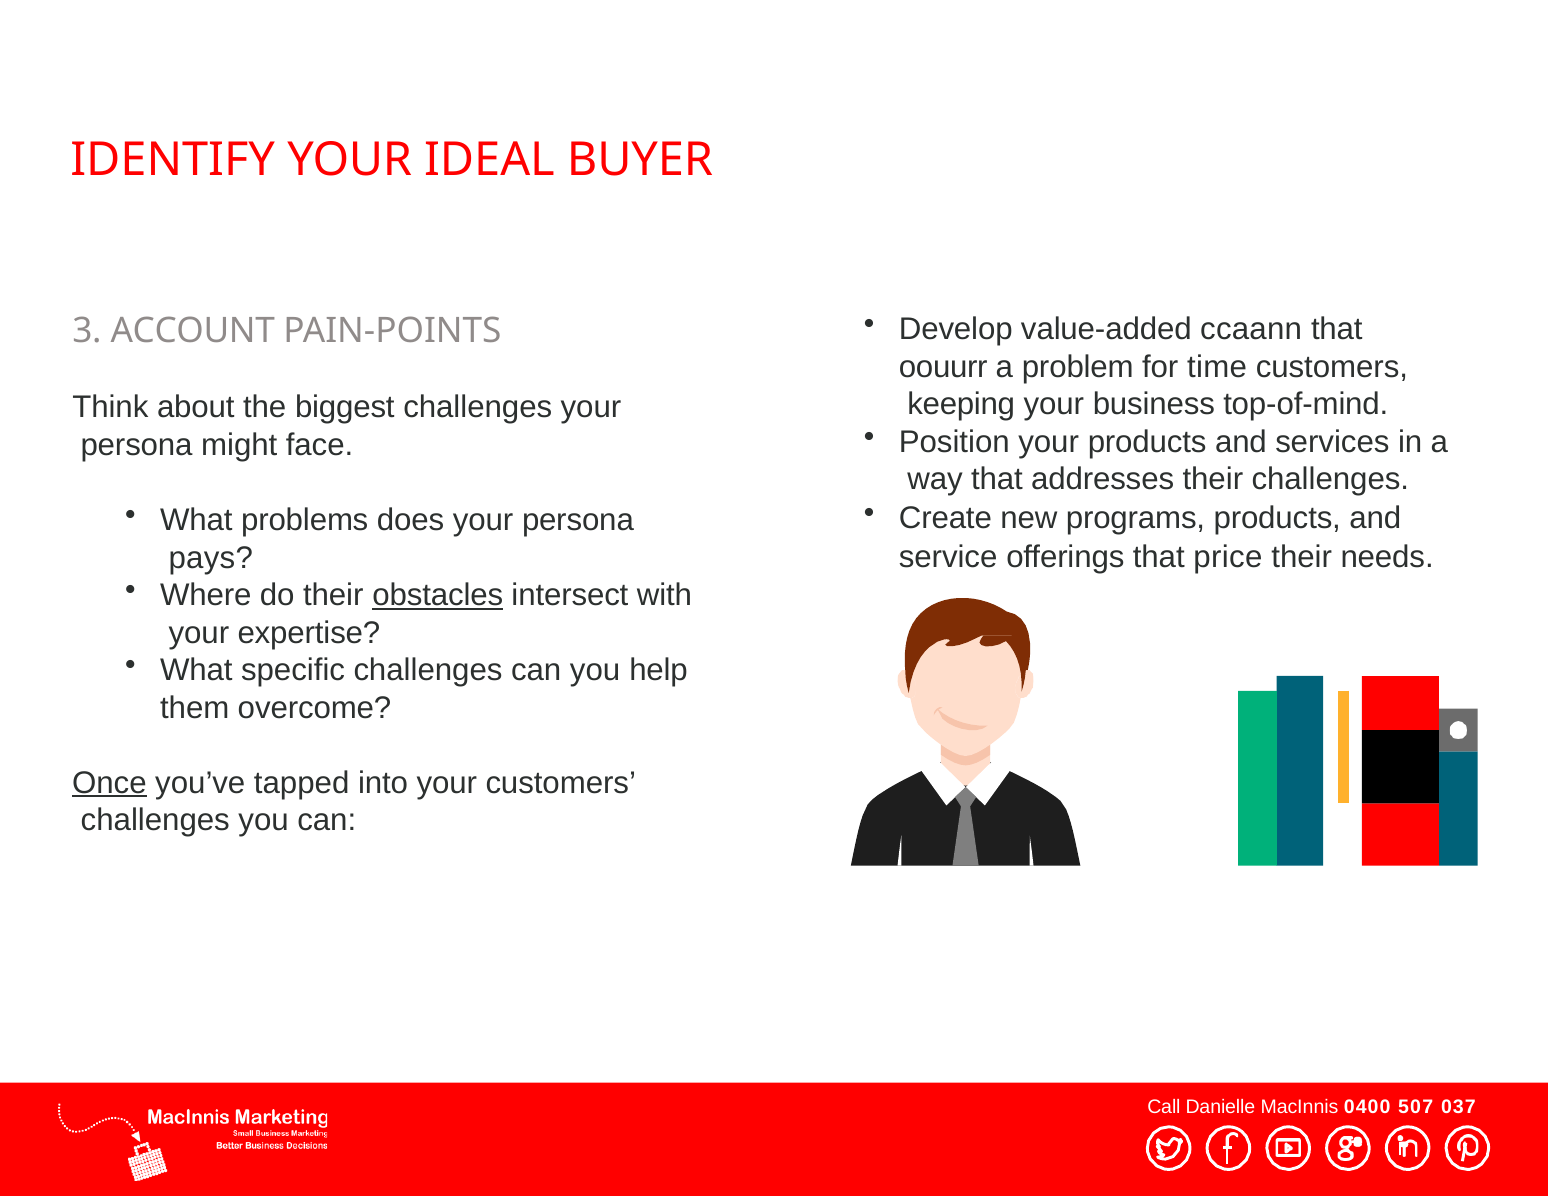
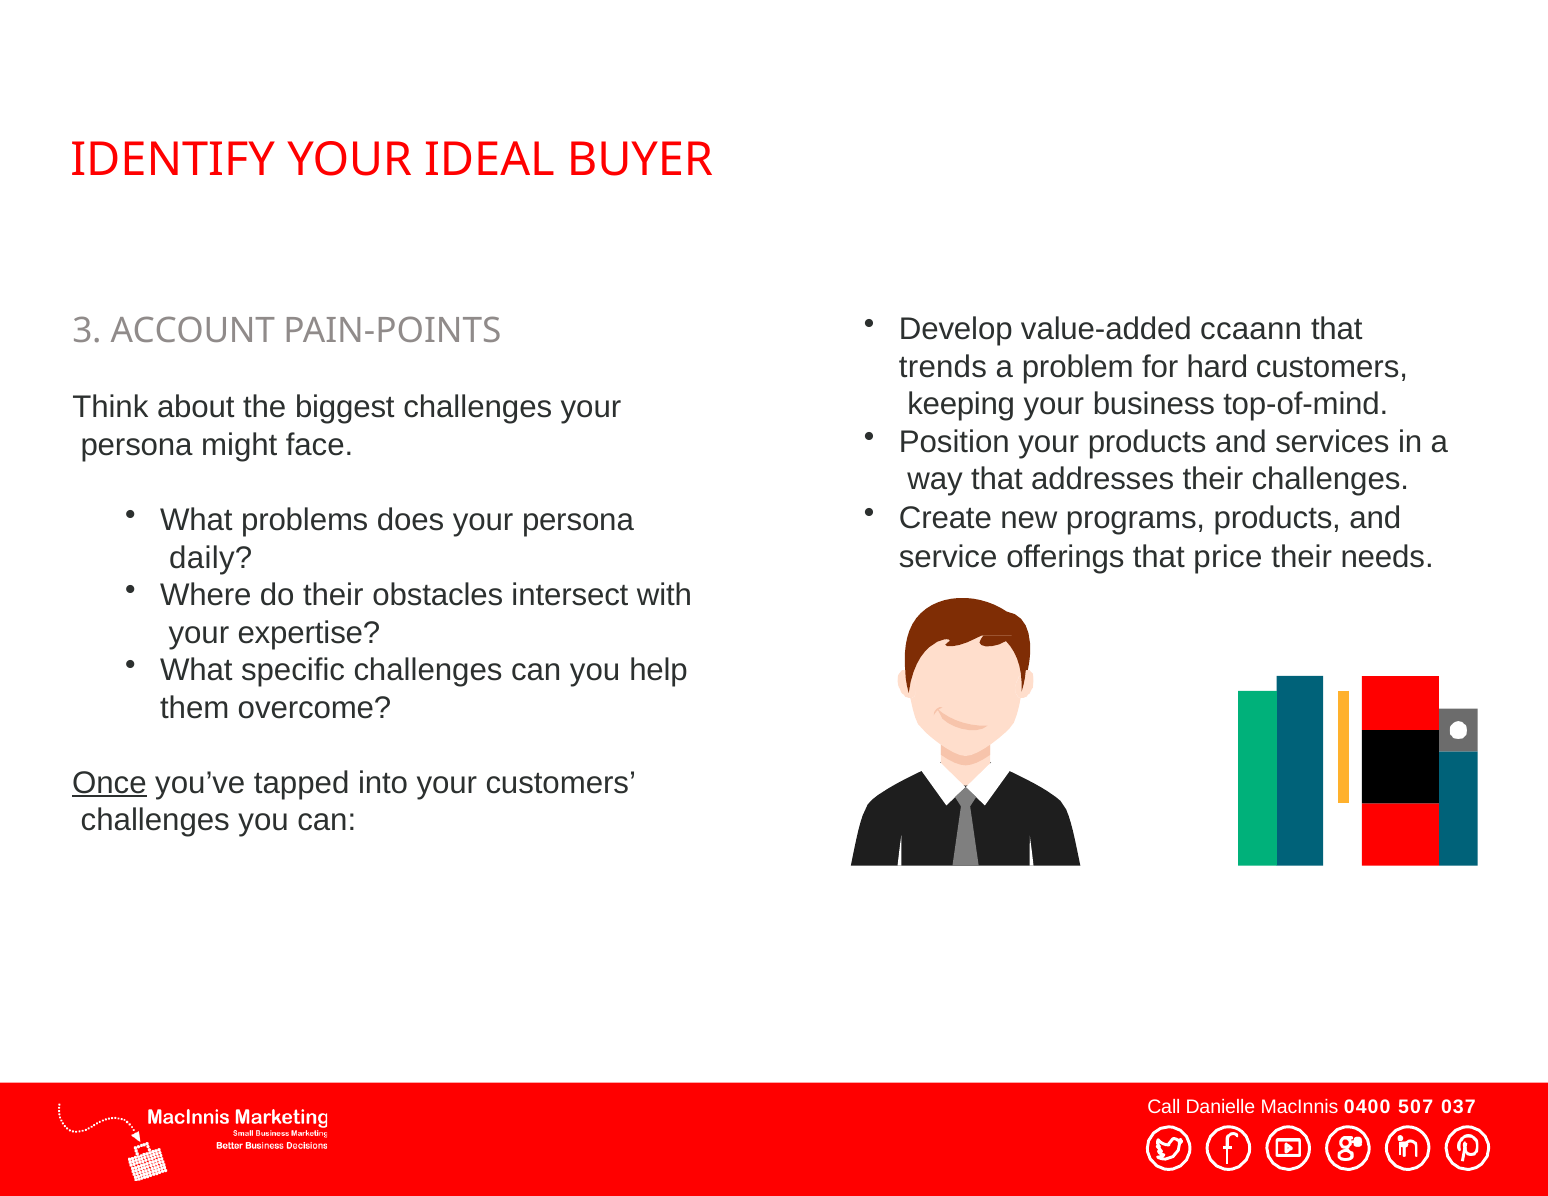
oouurr: oouurr -> trends (943, 367)
time: time -> hard (1217, 367)
pays: pays -> daily (211, 558)
obstacles underline: present -> none (438, 595)
